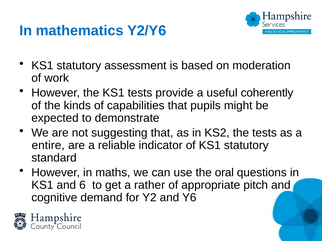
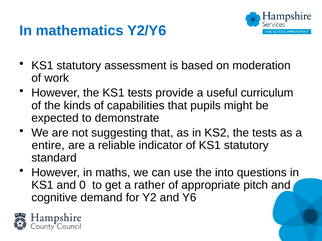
coherently: coherently -> curriculum (267, 93)
oral: oral -> into (224, 173)
6: 6 -> 0 (82, 185)
